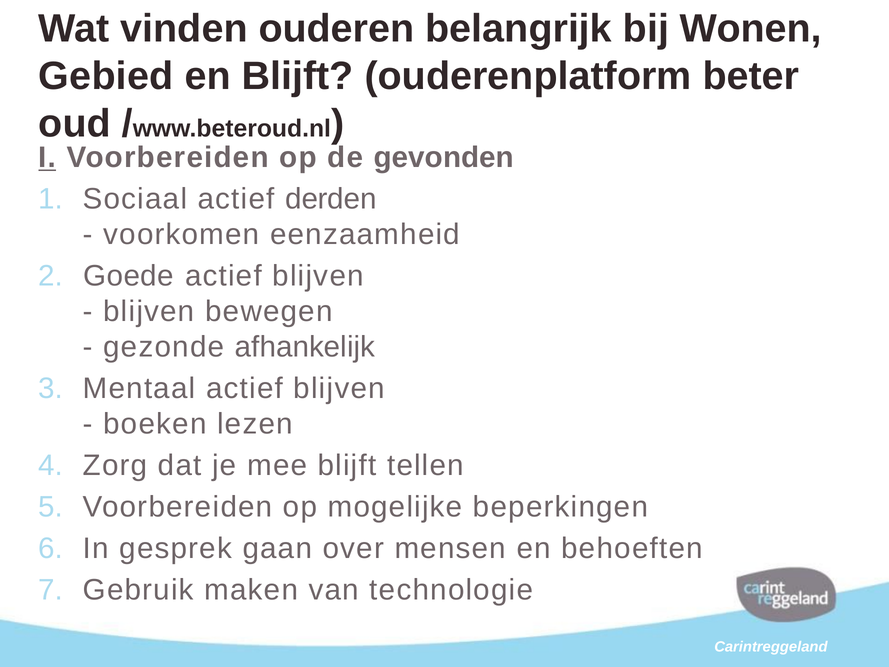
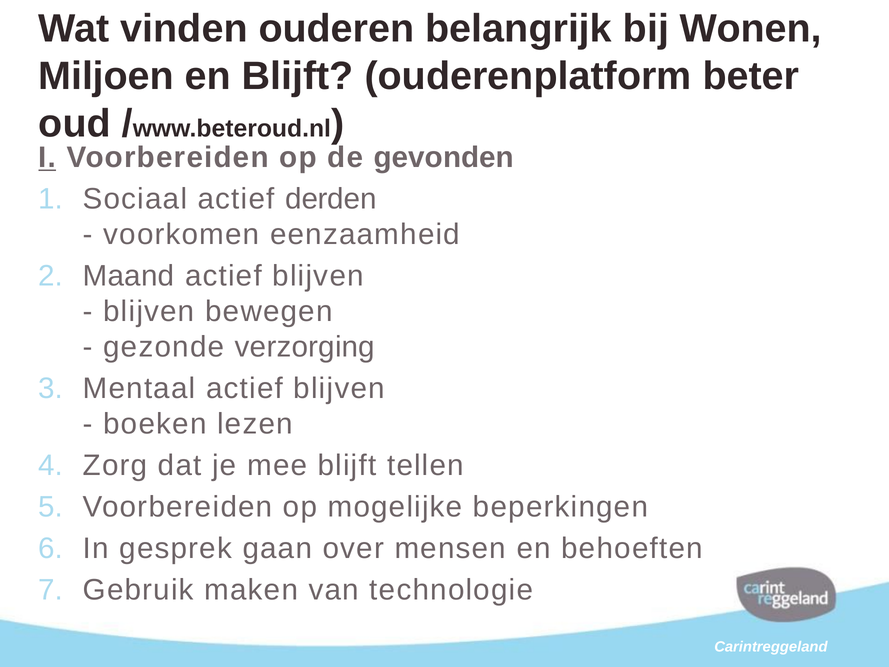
Gebied: Gebied -> Miljoen (106, 76)
Goede: Goede -> Maand (129, 276)
afhankelijk: afhankelijk -> verzorging (305, 347)
